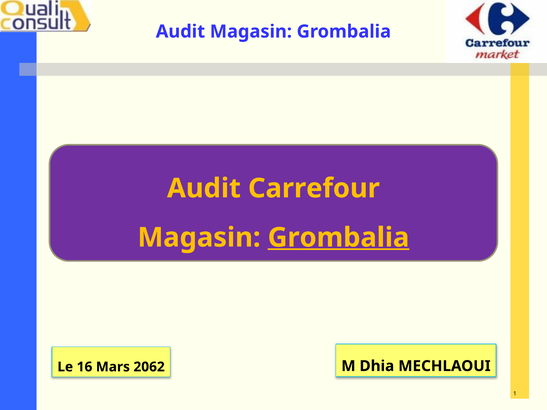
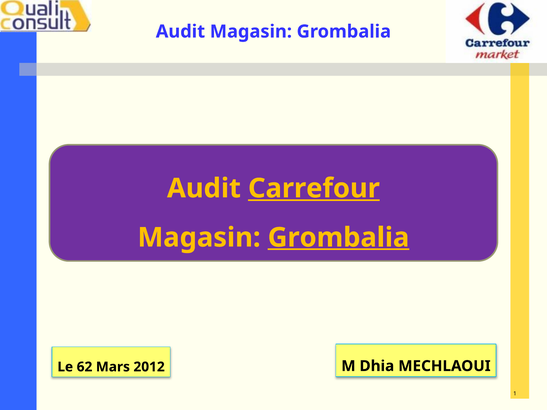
Carrefour underline: none -> present (314, 188)
16: 16 -> 62 (85, 367)
2062: 2062 -> 2012 (149, 367)
